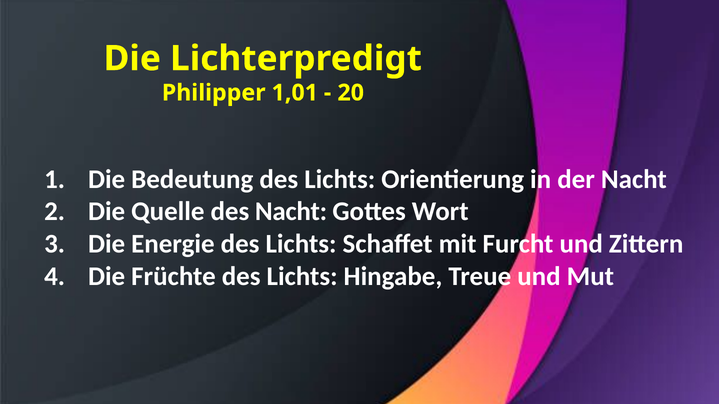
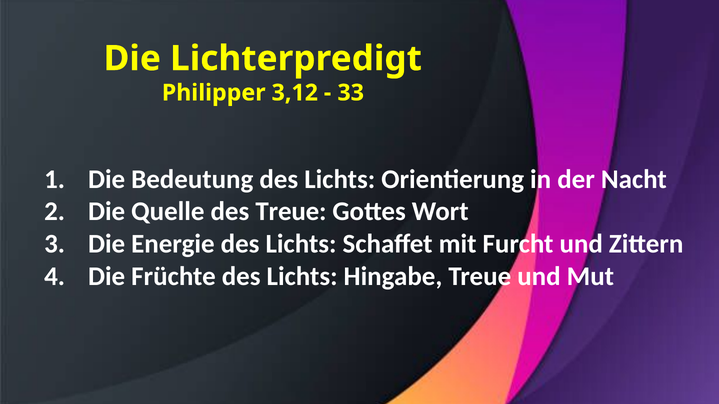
1,01: 1,01 -> 3,12 (295, 93)
20: 20 -> 33 (351, 93)
des Nacht: Nacht -> Treue (291, 212)
